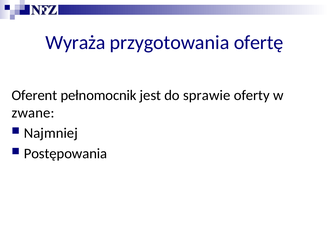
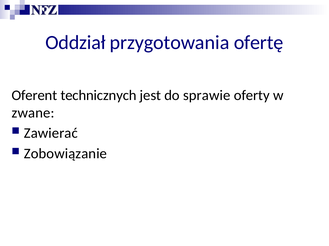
Wyraża: Wyraża -> Oddział (76, 43)
pełnomocnik: pełnomocnik -> technicznych (99, 96)
Najmniej: Najmniej -> Zawierać (51, 134)
Postępowania: Postępowania -> Zobowiązanie (65, 154)
